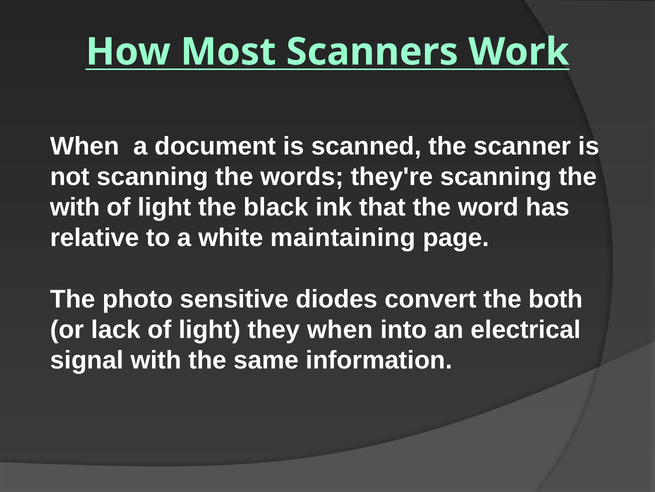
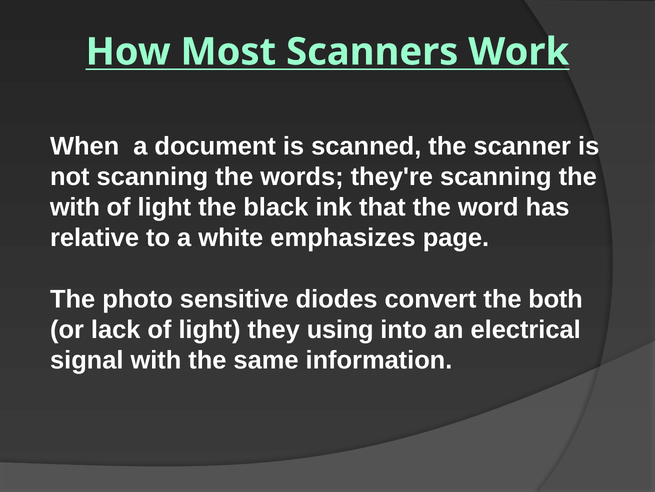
maintaining: maintaining -> emphasizes (343, 238)
they when: when -> using (340, 329)
